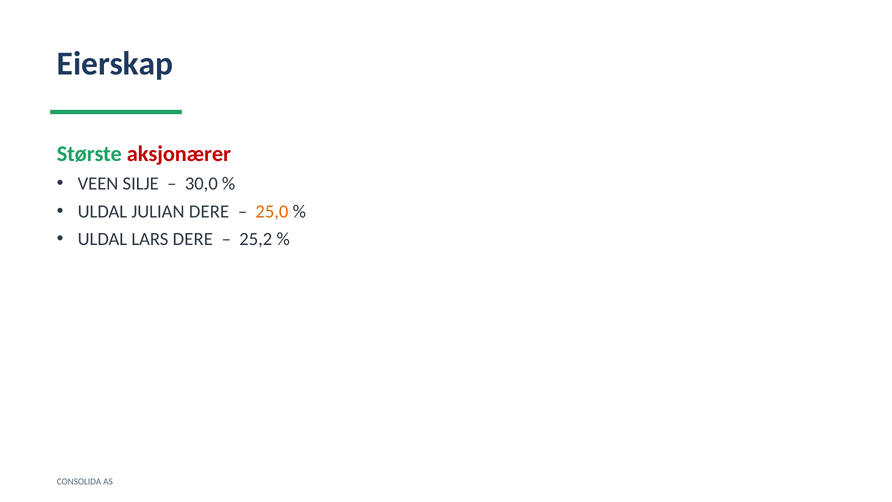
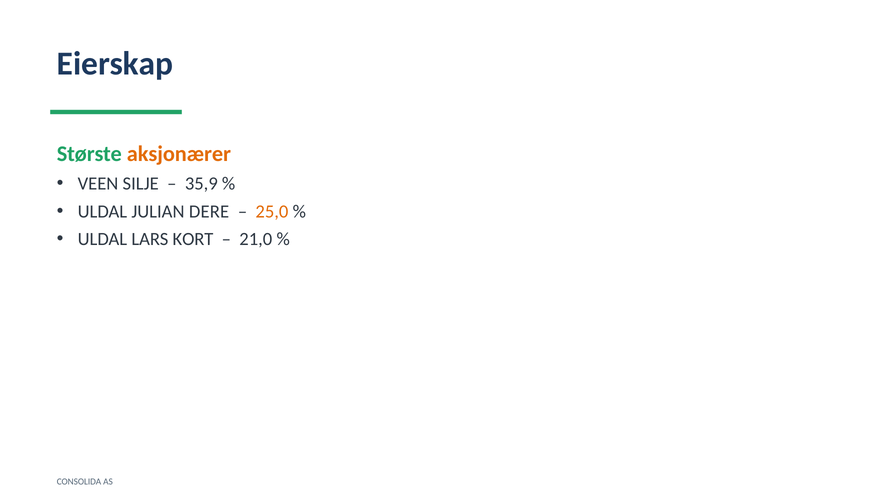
aksjonærer colour: red -> orange (179, 154)
30,0: 30,0 -> 35,9 (201, 183)
LARS DERE: DERE -> KORT (193, 239)
25,2: 25,2 -> 21,0 (256, 239)
